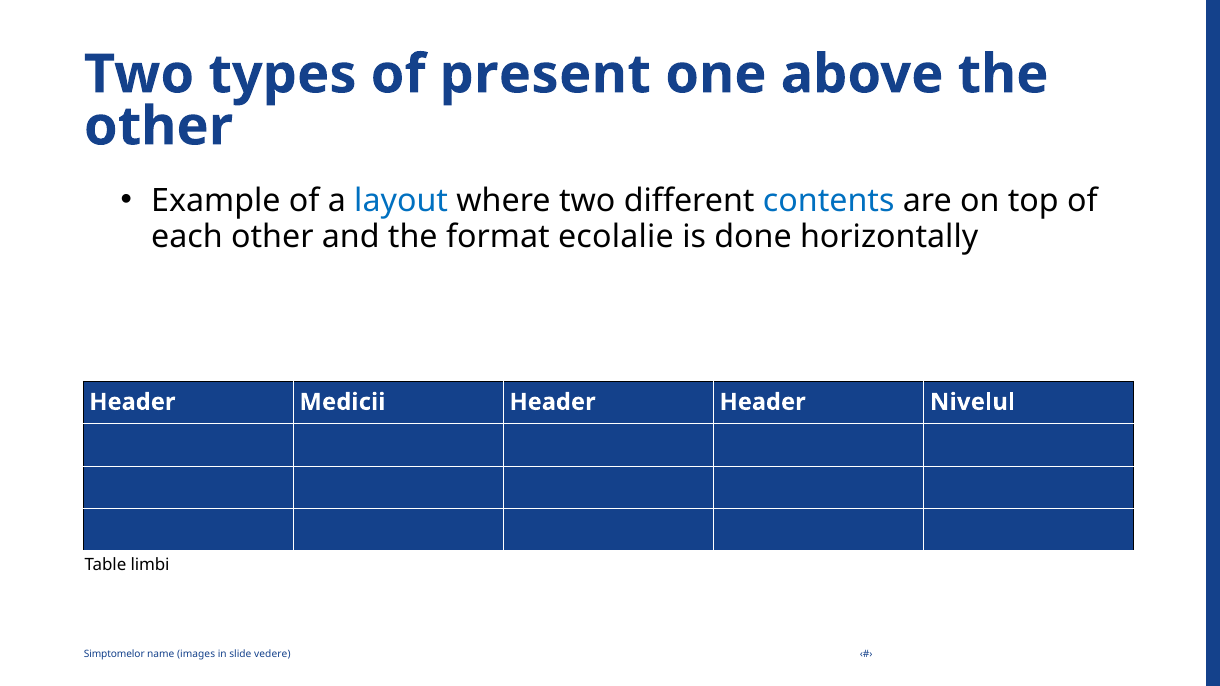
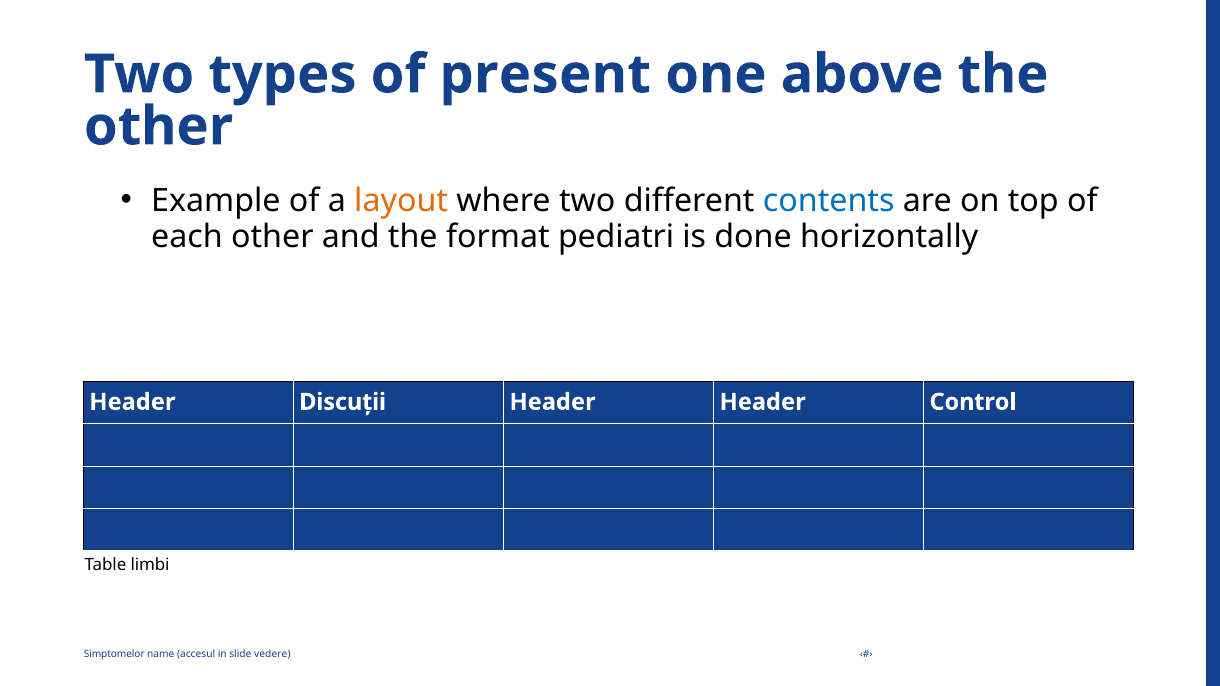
layout colour: blue -> orange (401, 201)
ecolalie: ecolalie -> pediatri (616, 237)
Medicii: Medicii -> Discuții (343, 402)
Nivelul: Nivelul -> Control (973, 402)
images: images -> accesul (196, 654)
